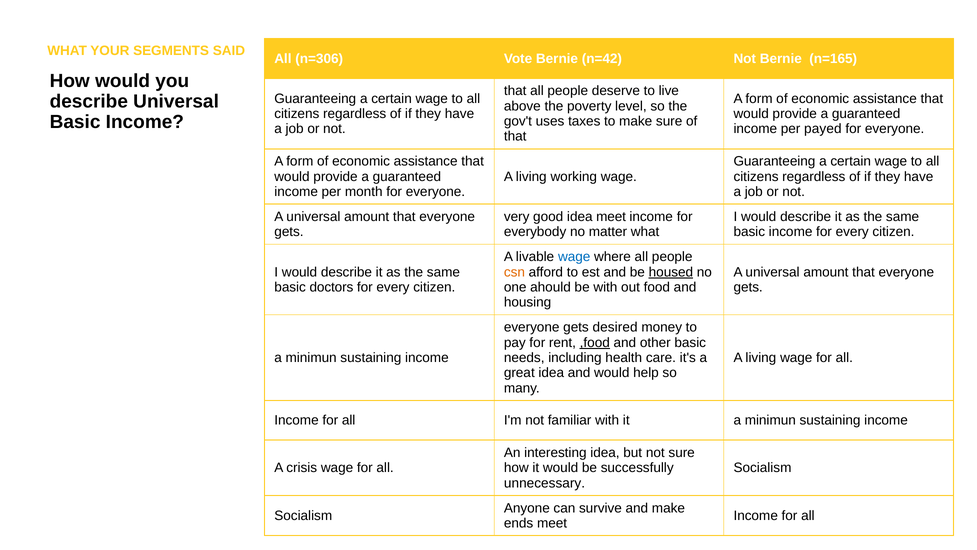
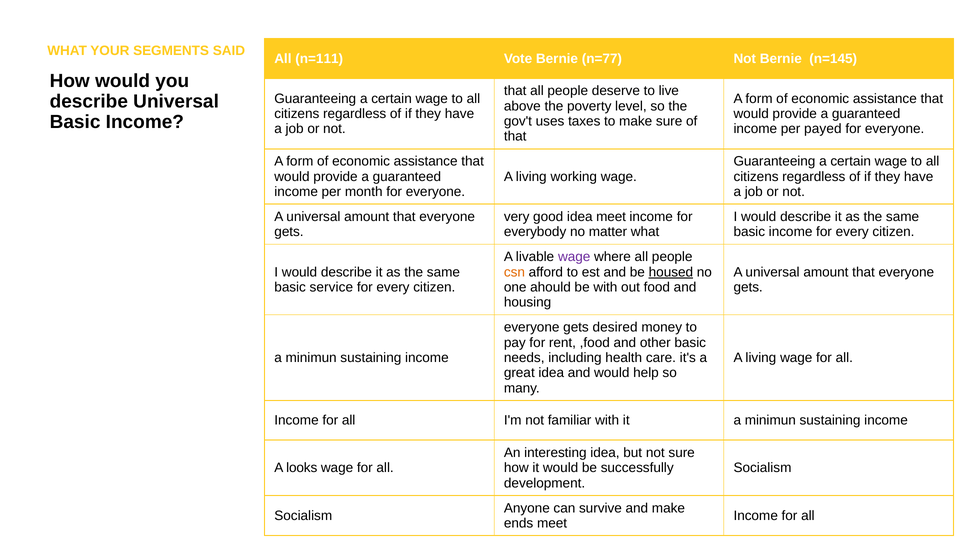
n=306: n=306 -> n=111 (319, 59)
n=42: n=42 -> n=77 (602, 59)
n=165: n=165 -> n=145 (833, 59)
wage colour: blue -> purple (574, 257)
doctors: doctors -> service (331, 287)
,food underline: present -> none (595, 342)
crisis: crisis -> looks (302, 468)
unnecessary: unnecessary -> development (545, 483)
